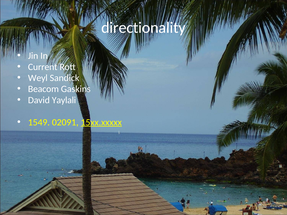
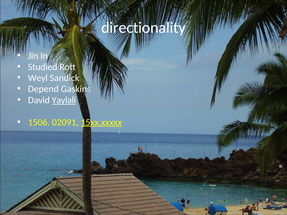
Current: Current -> Studied (43, 67)
Beacom: Beacom -> Depend (43, 89)
Yaylali underline: none -> present (64, 100)
1549: 1549 -> 1506 (39, 122)
